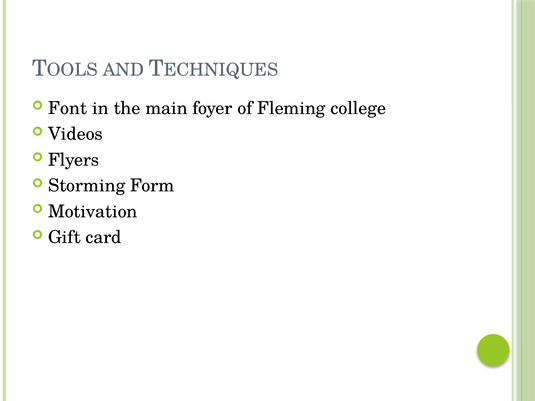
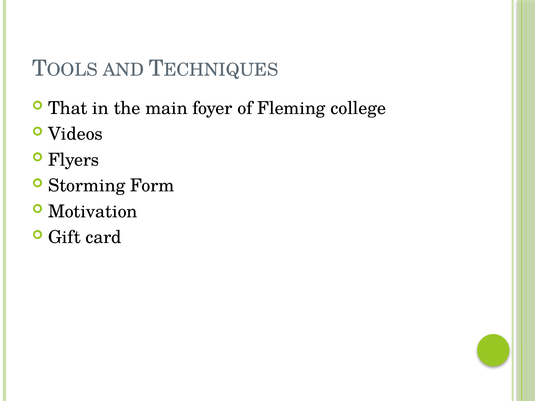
Font: Font -> That (68, 108)
